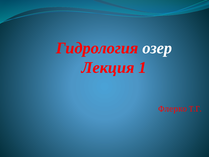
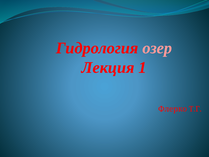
озер colour: white -> pink (157, 48)
